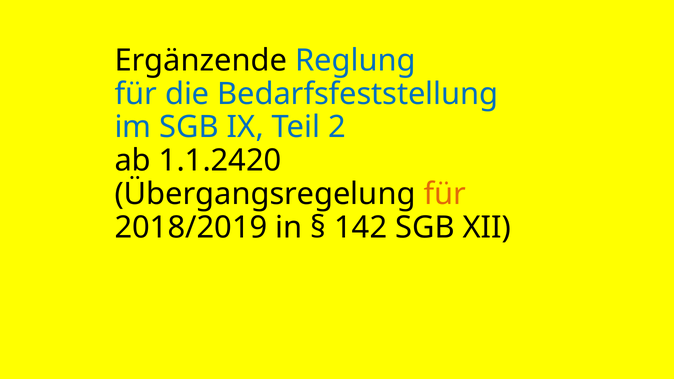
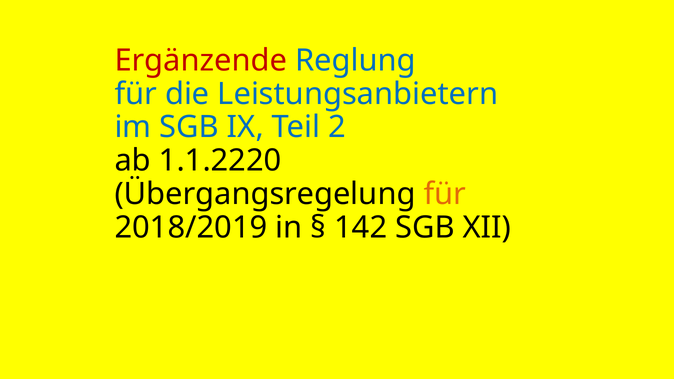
Ergänzende colour: black -> red (201, 60)
Bedarfsfeststellung: Bedarfsfeststellung -> Leistungsanbietern (358, 94)
1.1.2420: 1.1.2420 -> 1.1.2220 (220, 161)
